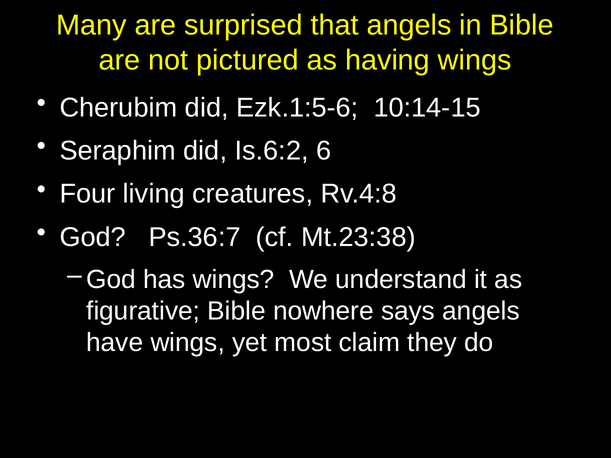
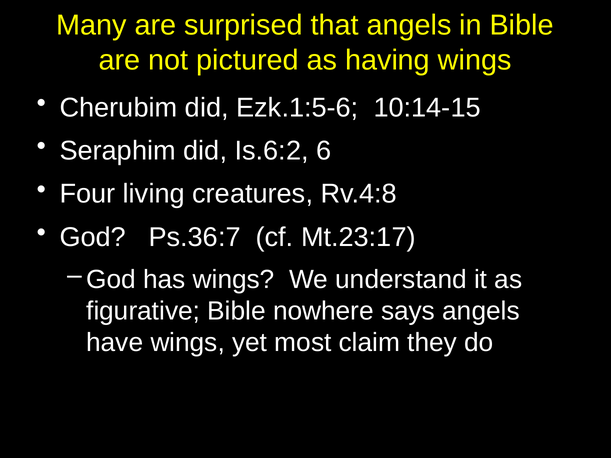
Mt.23:38: Mt.23:38 -> Mt.23:17 (358, 237)
